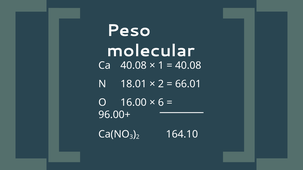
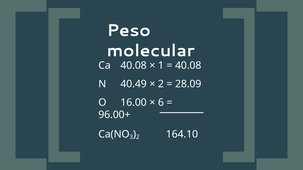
18.01: 18.01 -> 40.49 (134, 84)
66.01: 66.01 -> 28.09 (188, 84)
